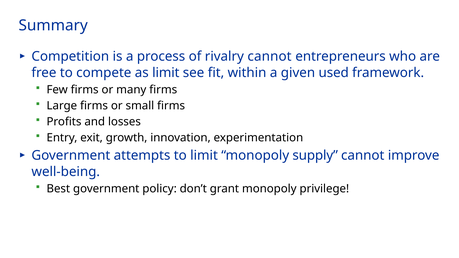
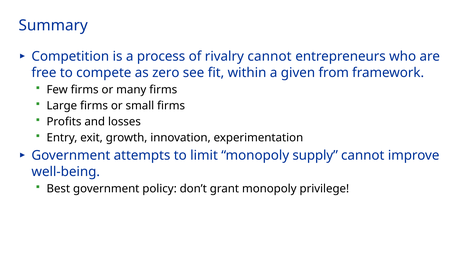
as limit: limit -> zero (166, 73)
used: used -> from (334, 73)
